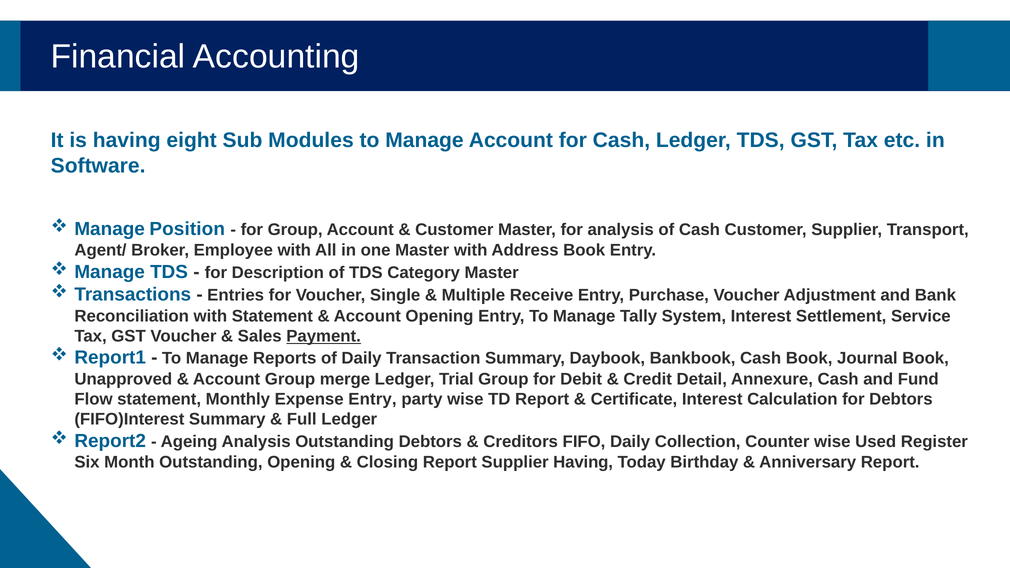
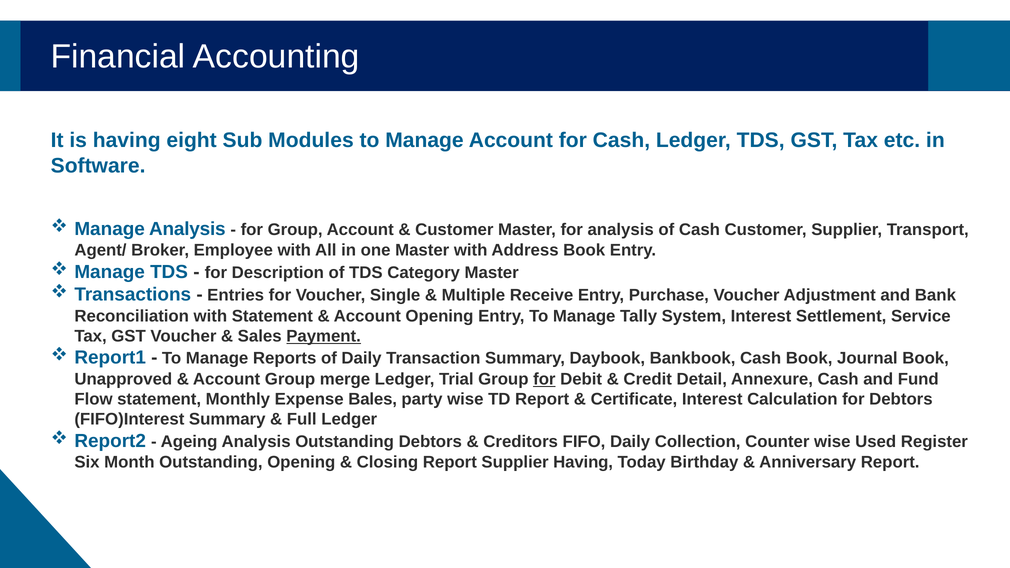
Manage Position: Position -> Analysis (187, 229)
for underline: none -> present (544, 379)
Expense Entry: Entry -> Bales (373, 399)
